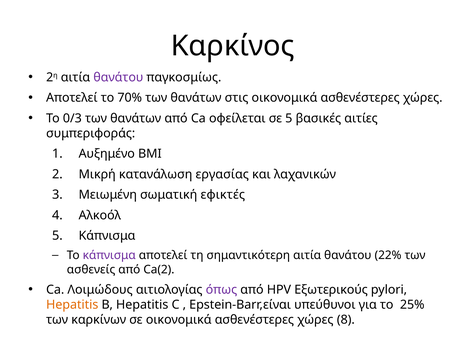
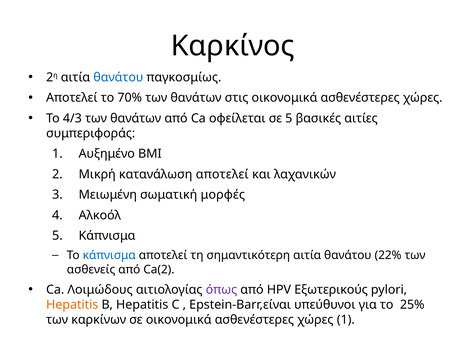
θανάτου colour: purple -> blue (118, 77)
0/3: 0/3 -> 4/3 (72, 118)
κατανάλωση εργασίας: εργασίας -> αποτελεί (222, 174)
εφικτές: εφικτές -> μορφές (223, 195)
κάπνισμα colour: purple -> blue (109, 255)
χώρες 8: 8 -> 1 (346, 319)
